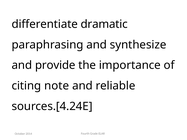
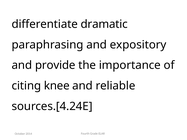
synthesize: synthesize -> expository (138, 45)
note: note -> knee (57, 86)
